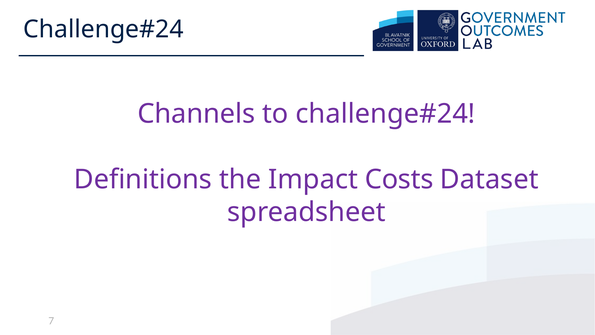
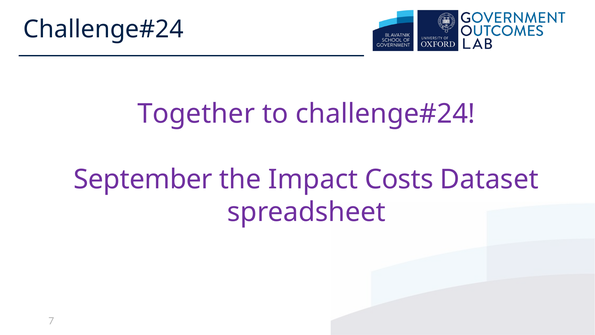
Channels: Channels -> Together (196, 114)
Definitions: Definitions -> September (143, 179)
